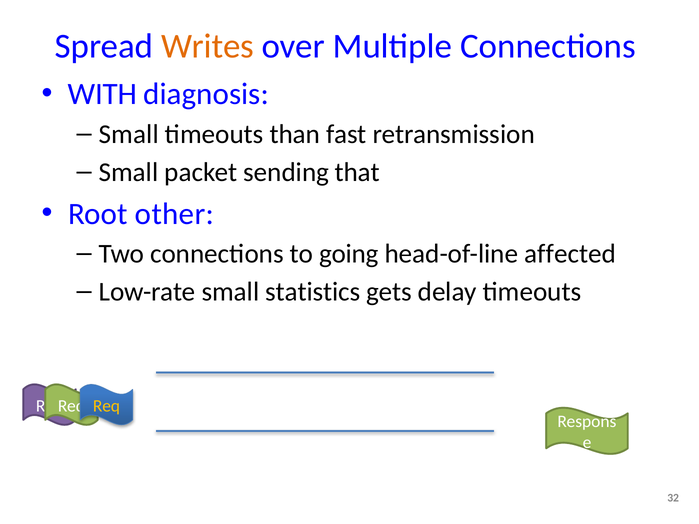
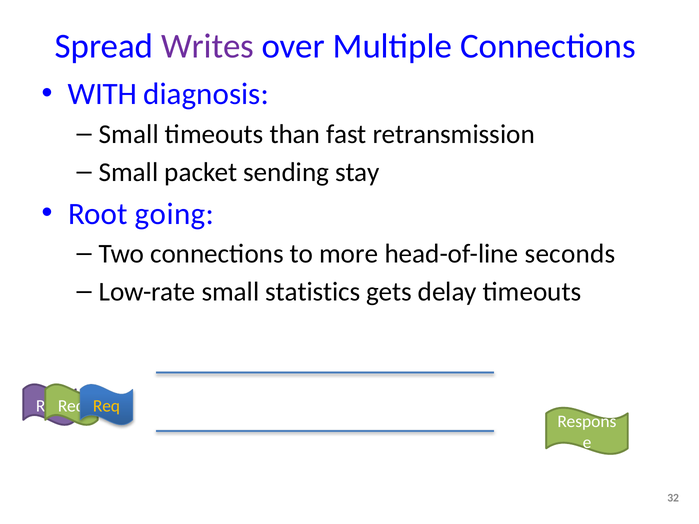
Writes colour: orange -> purple (208, 46)
that: that -> stay (357, 172)
other: other -> going (174, 214)
going: going -> more (349, 254)
affected: affected -> seconds (570, 254)
